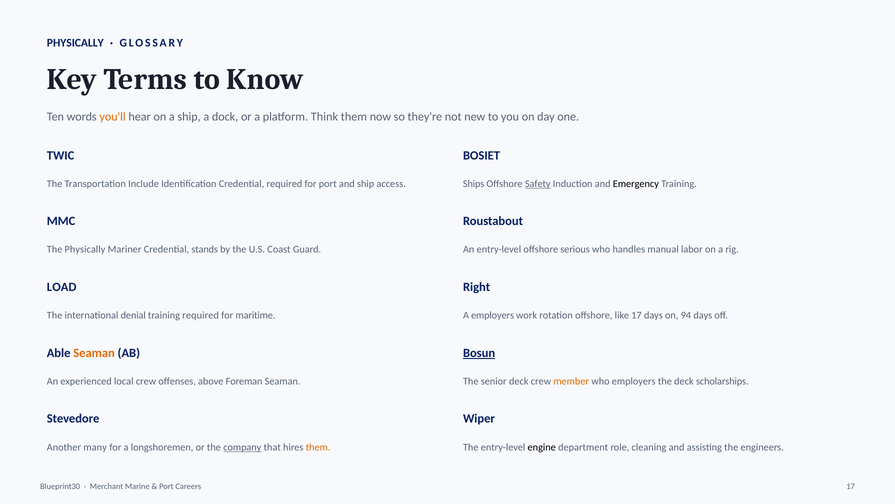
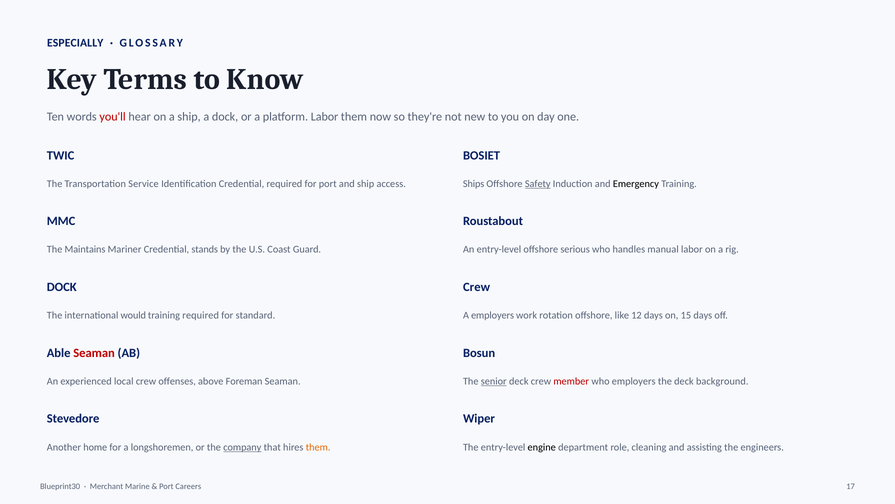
PHYSICALLY: PHYSICALLY -> ESPECIALLY (75, 43)
you'll colour: orange -> red (113, 117)
platform Think: Think -> Labor (325, 117)
Include: Include -> Service (144, 184)
The Physically: Physically -> Maintains (85, 249)
LOAD: LOAD -> DOCK (62, 287)
Right: Right -> Crew (477, 287)
denial: denial -> would (133, 315)
maritime: maritime -> standard (255, 315)
like 17: 17 -> 12 (636, 315)
94: 94 -> 15 (686, 315)
Seaman colour: orange -> red (94, 353)
Bosun underline: present -> none (479, 353)
senior underline: none -> present (494, 381)
member colour: orange -> red (571, 381)
scholarships: scholarships -> background (722, 381)
many: many -> home (95, 447)
